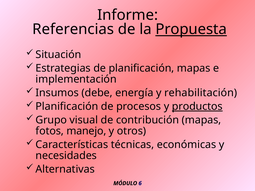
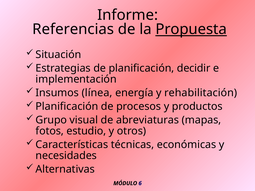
planificación mapas: mapas -> decidir (194, 68)
debe: debe -> línea (97, 93)
productos underline: present -> none (197, 107)
contribución: contribución -> abreviaturas (148, 120)
manejo: manejo -> estudio (86, 131)
